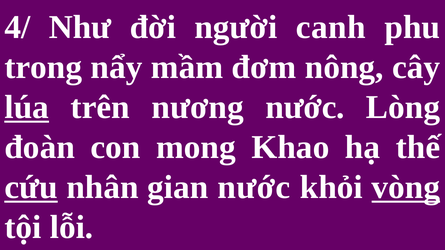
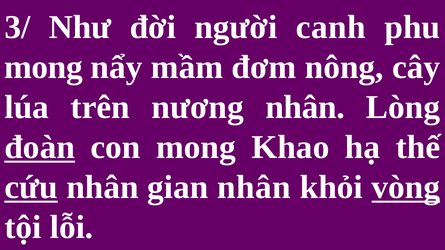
4/: 4/ -> 3/ (17, 27)
trong: trong -> mong (43, 67)
lúa underline: present -> none (27, 107)
nương nước: nước -> nhân (305, 107)
đoàn underline: none -> present (40, 148)
gian nước: nước -> nhân (254, 188)
